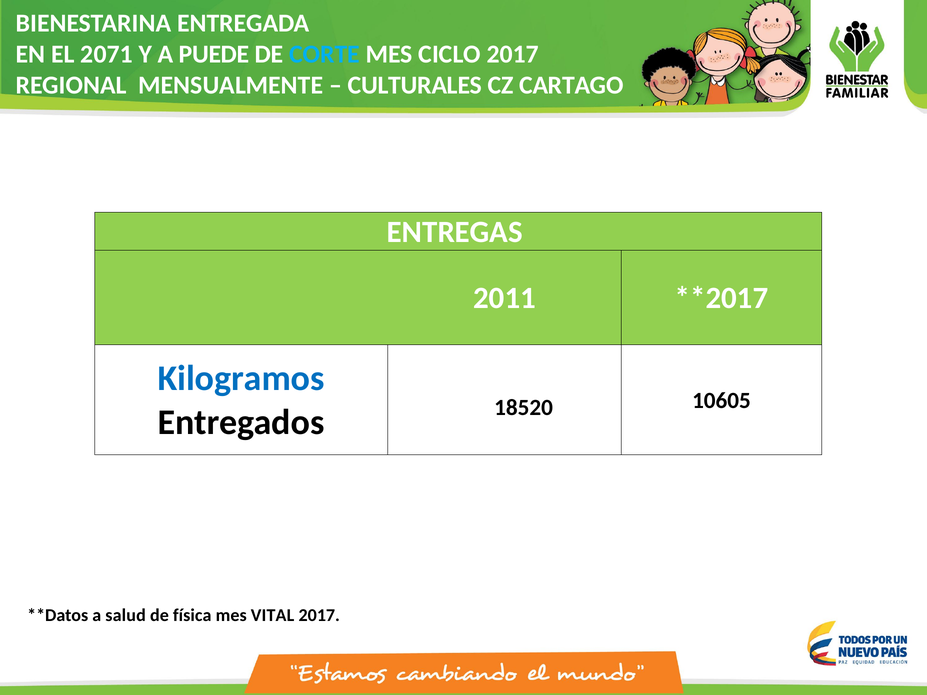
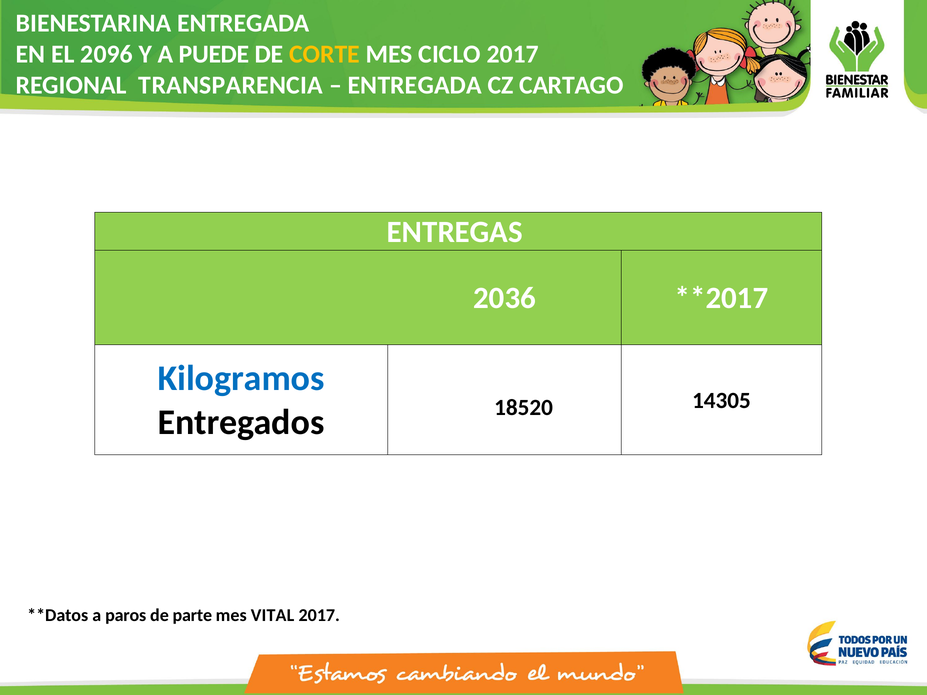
2071: 2071 -> 2096 (107, 54)
CORTE colour: light blue -> yellow (324, 54)
MENSUALMENTE: MENSUALMENTE -> TRANSPARENCIA (231, 85)
CULTURALES: CULTURALES -> ENTREGADA (415, 85)
2011: 2011 -> 2036 (505, 298)
10605: 10605 -> 14305 (721, 401)
salud: salud -> paros (126, 616)
física: física -> parte (192, 616)
